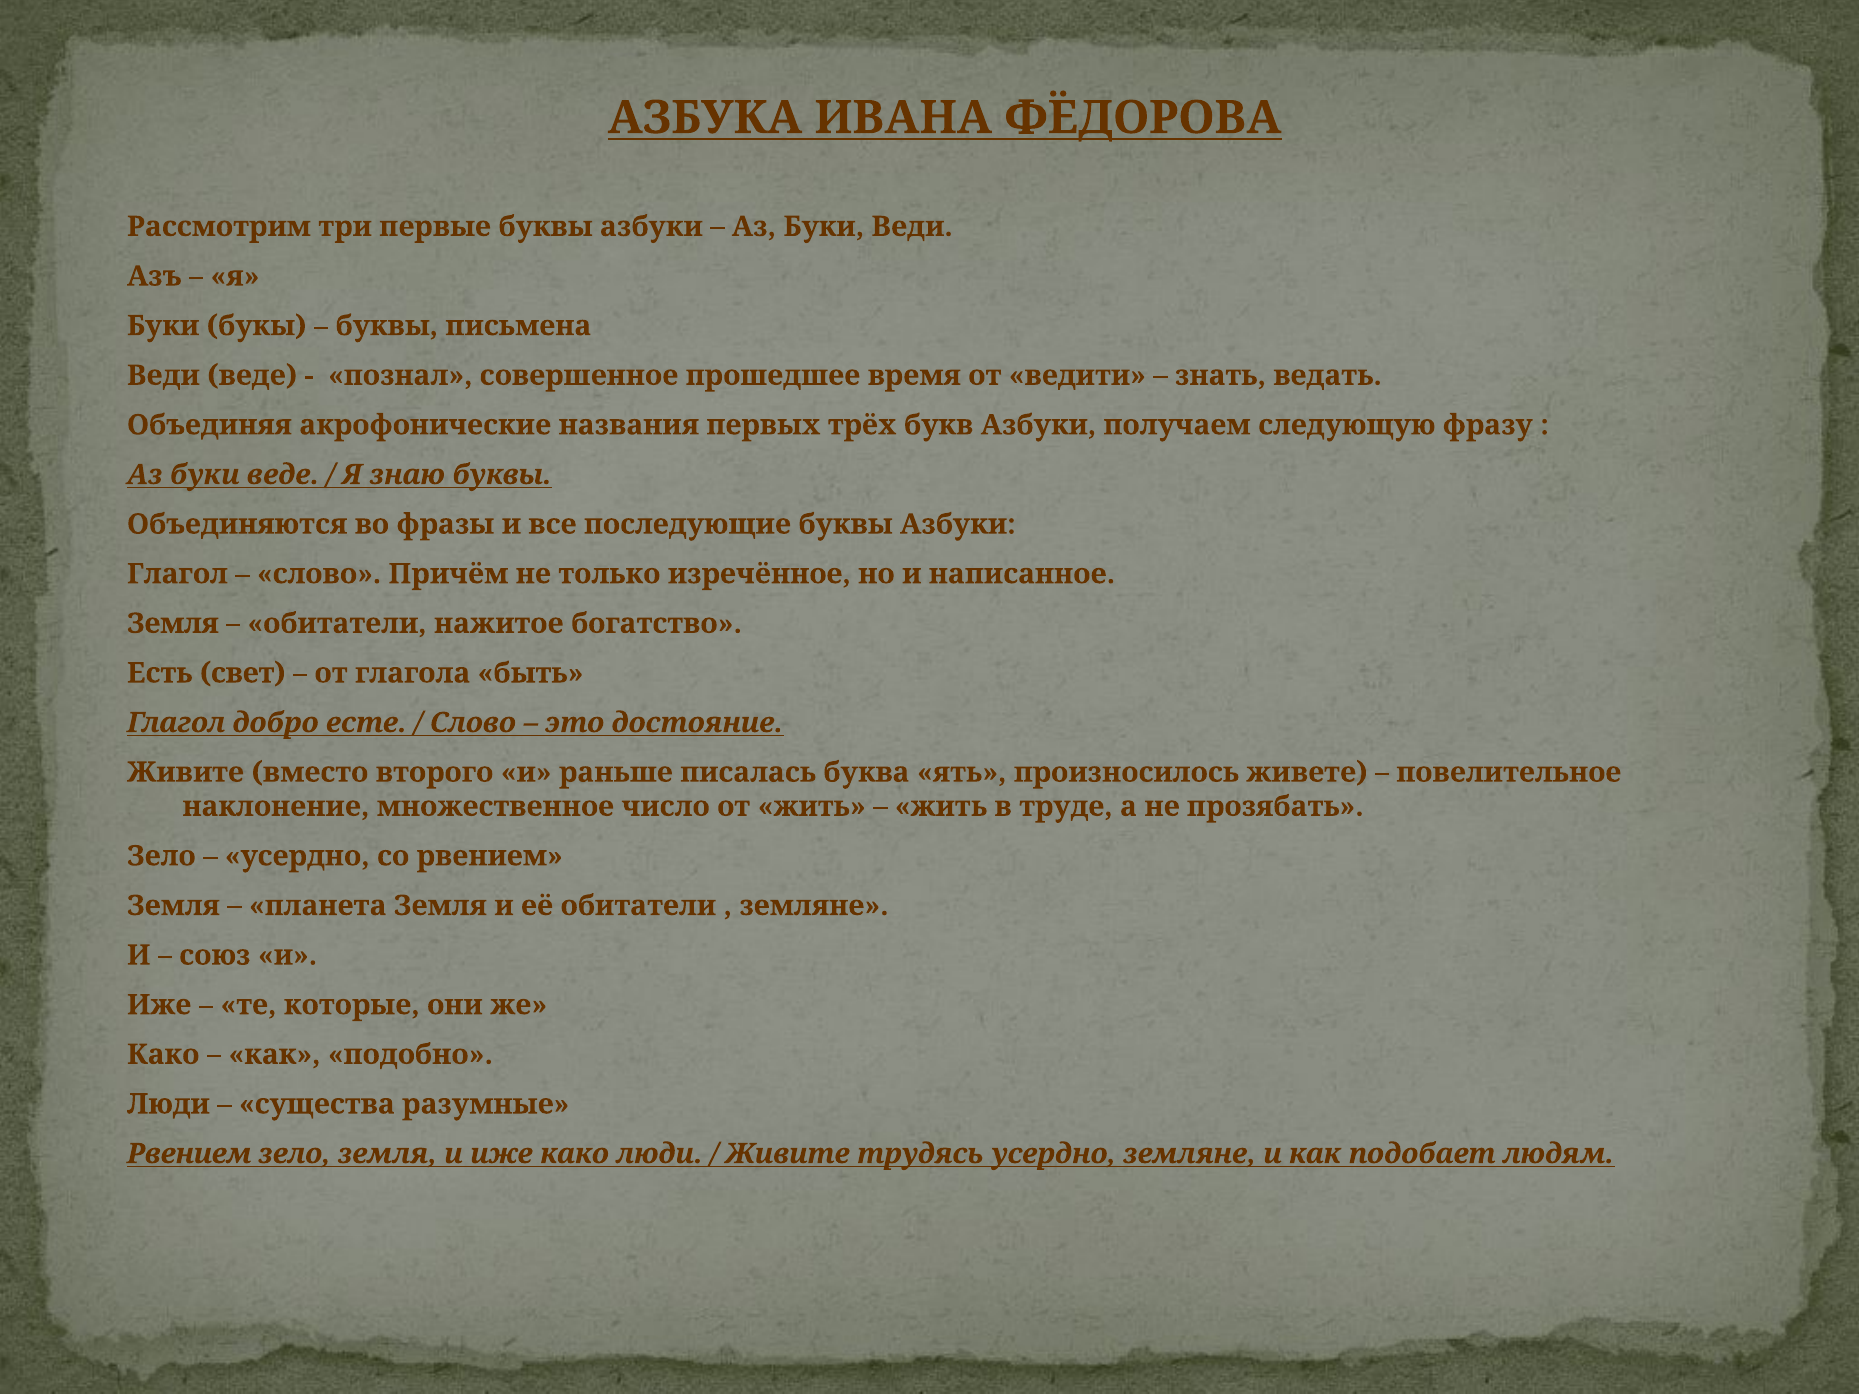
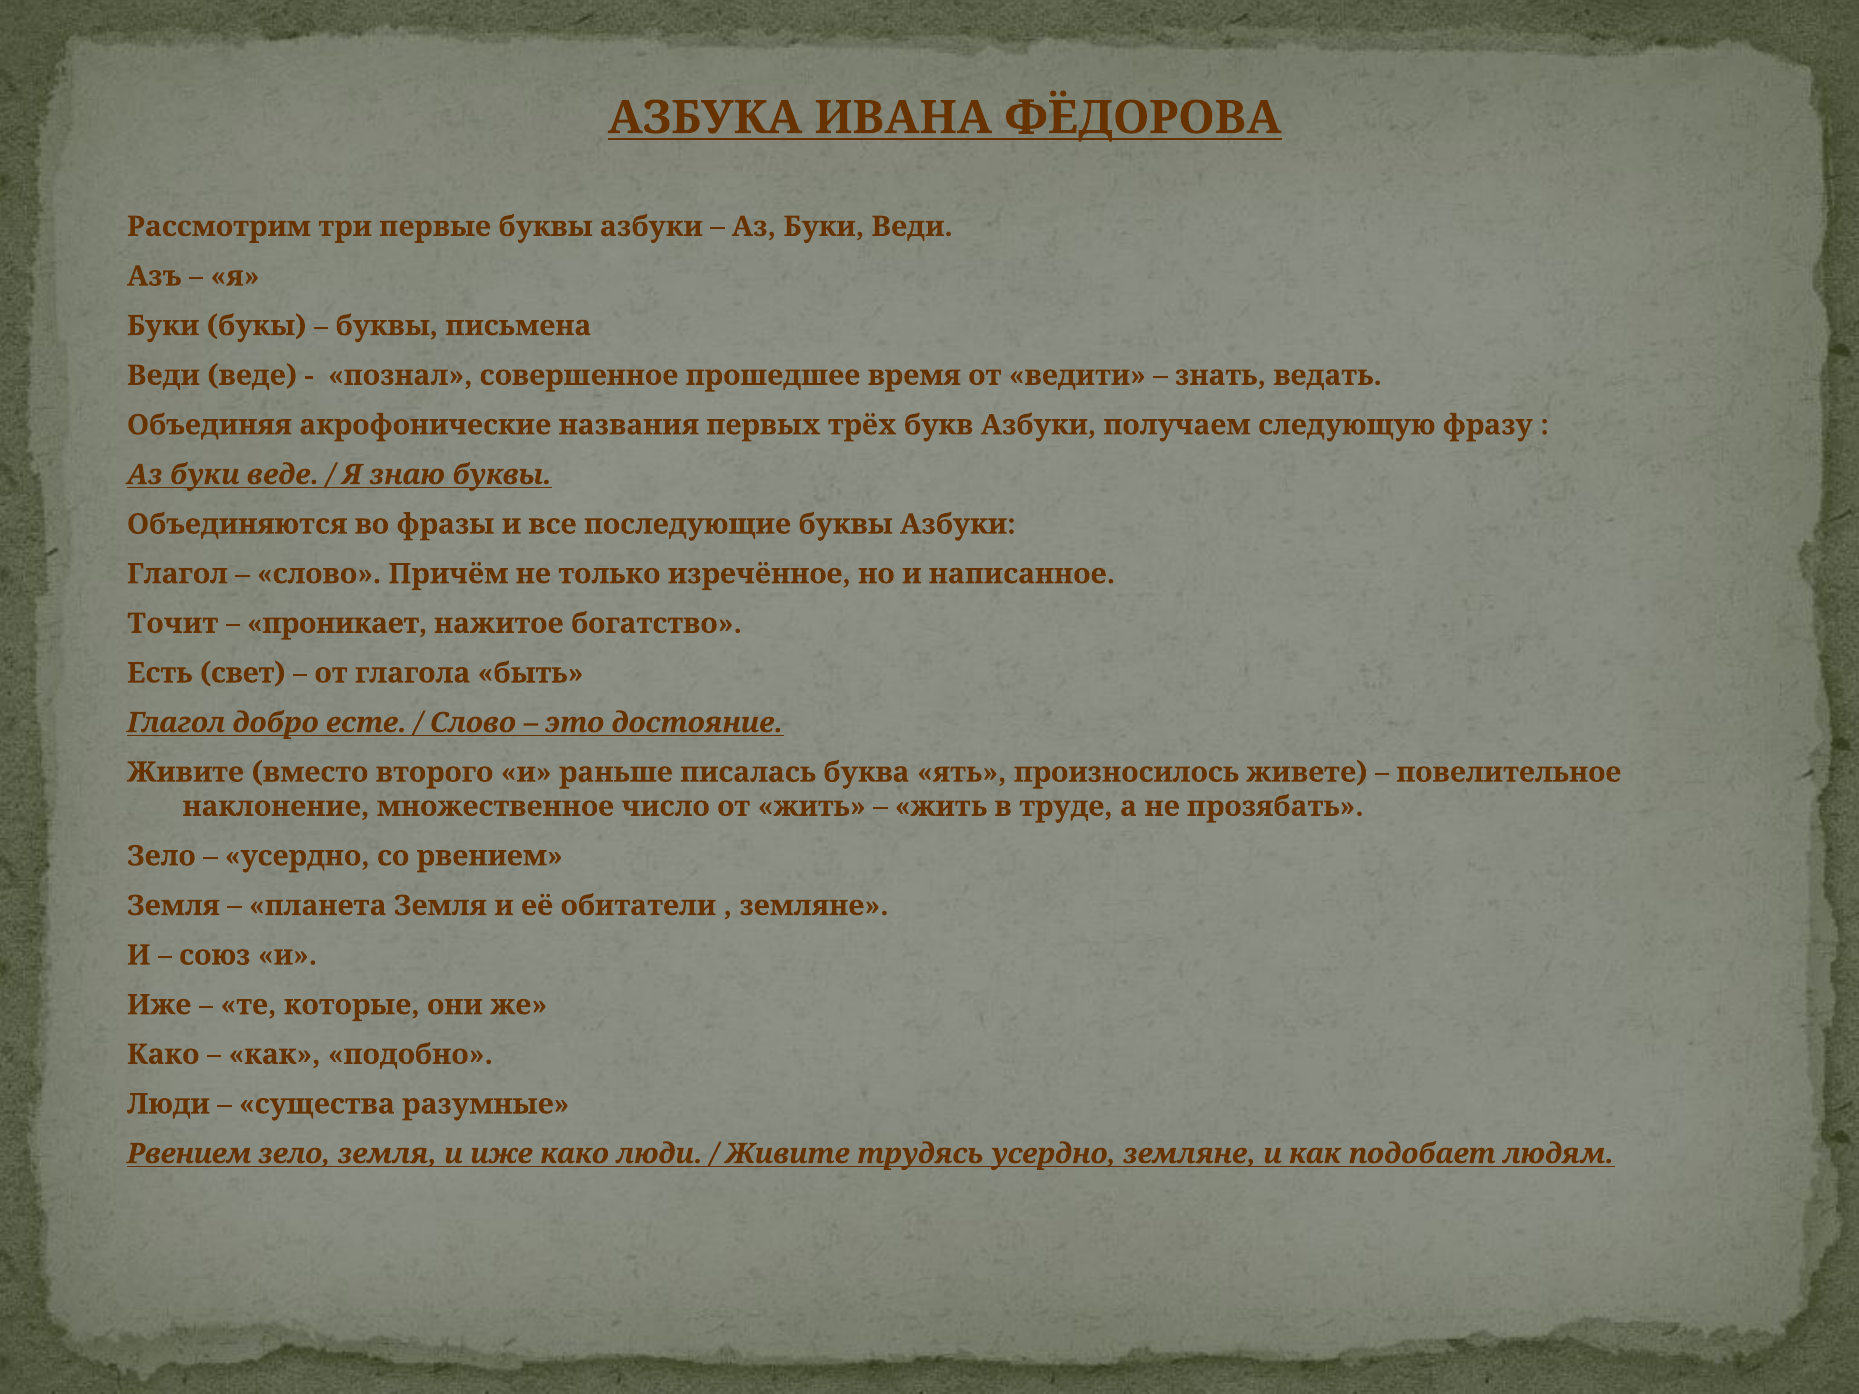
Земля: Земля -> Точит (173, 624)
обитатели: обитатели -> проникает (337, 624)
